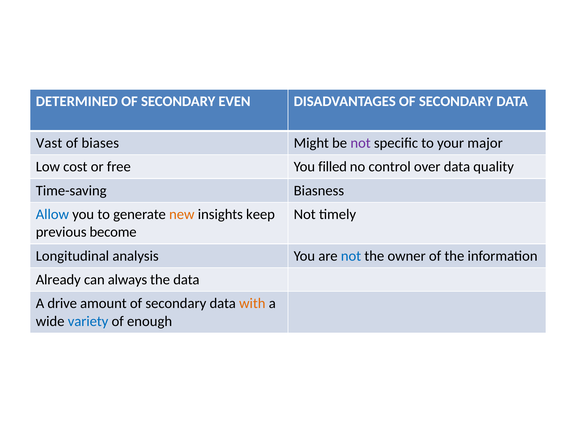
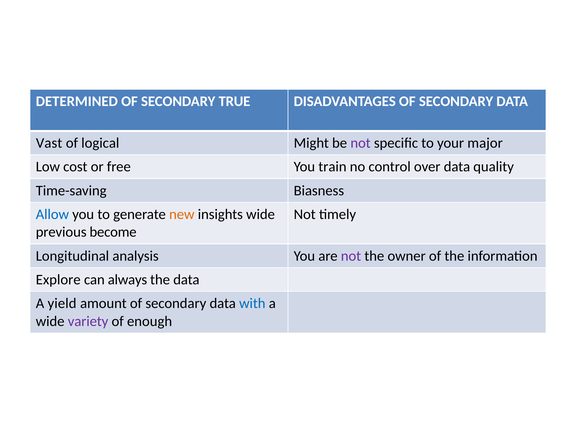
EVEN: EVEN -> TRUE (234, 101)
biases: biases -> logical (100, 143)
filled: filled -> train (332, 167)
insights keep: keep -> wide (261, 214)
not colour: blue -> purple (351, 256)
Already: Already -> Explore (58, 279)
drive: drive -> yield (62, 303)
with colour: orange -> blue (252, 303)
variety colour: blue -> purple (88, 321)
